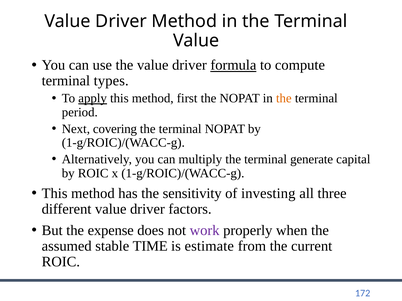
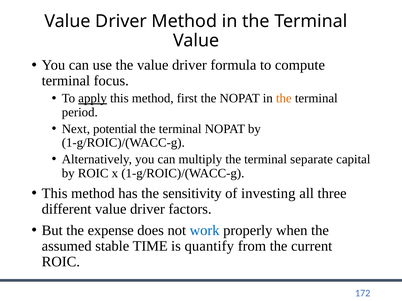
formula underline: present -> none (233, 65)
types: types -> focus (111, 81)
covering: covering -> potential (115, 129)
generate: generate -> separate (312, 160)
work colour: purple -> blue (205, 231)
estimate: estimate -> quantify (209, 246)
